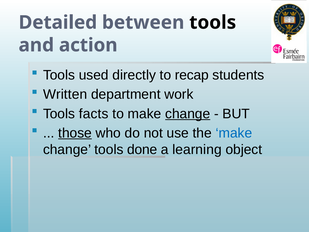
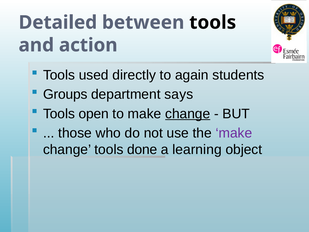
recap: recap -> again (192, 75)
Written: Written -> Groups (65, 94)
work: work -> says (179, 94)
facts: facts -> open (94, 114)
those underline: present -> none (75, 133)
make colour: blue -> purple (234, 133)
